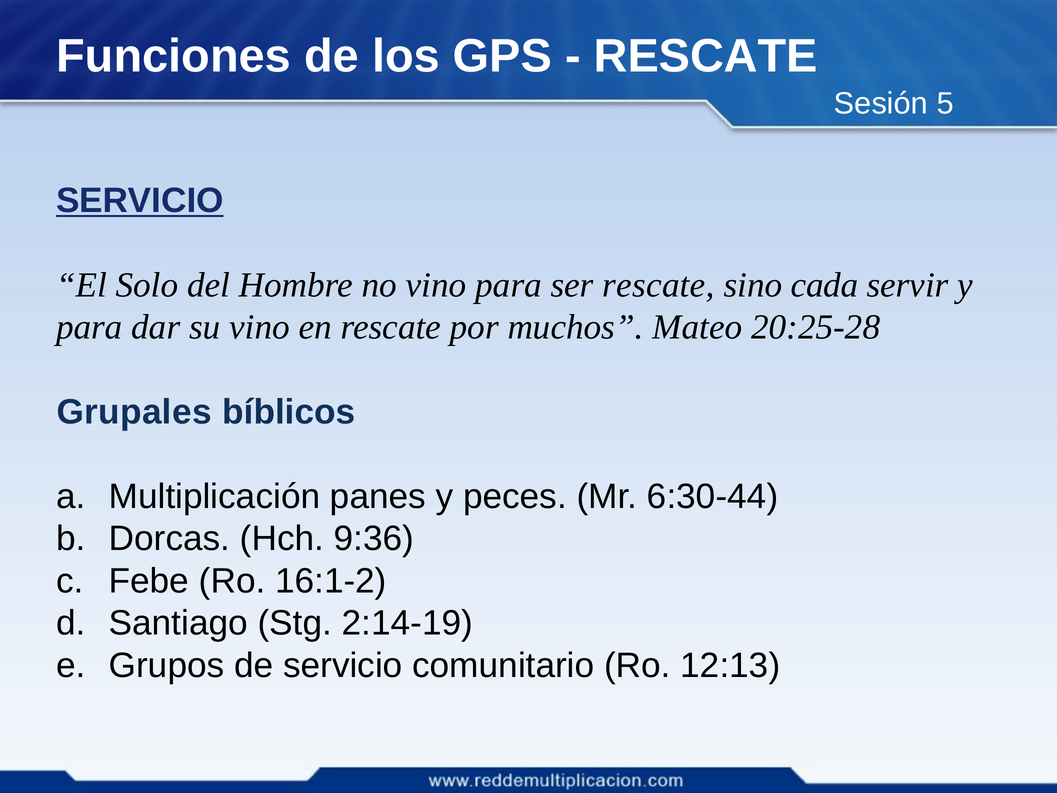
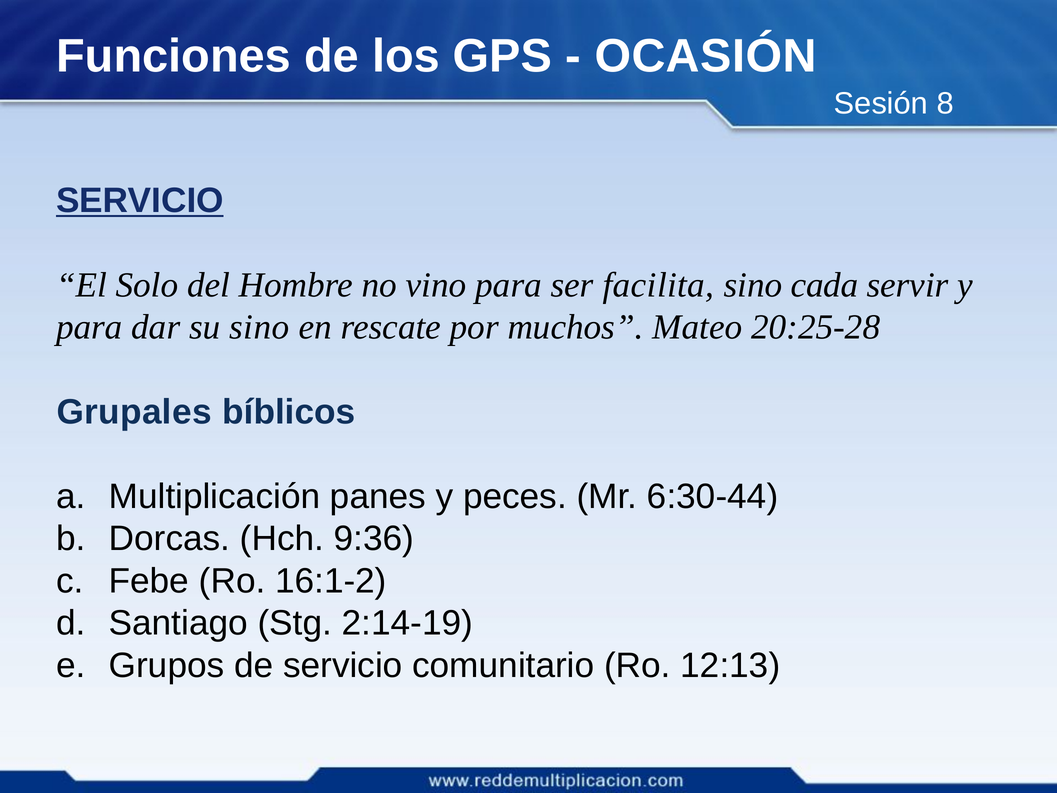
RESCATE: RESCATE -> OCASIÓN (705, 56)
5: 5 -> 8 (945, 103)
ser rescate: rescate -> facilita (658, 285)
su vino: vino -> sino (259, 327)
